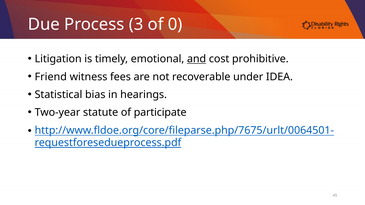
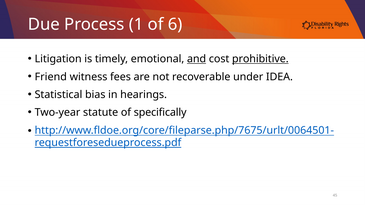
3: 3 -> 1 (136, 24)
0: 0 -> 6 (175, 24)
prohibitive underline: none -> present (260, 59)
participate: participate -> specifically (160, 113)
